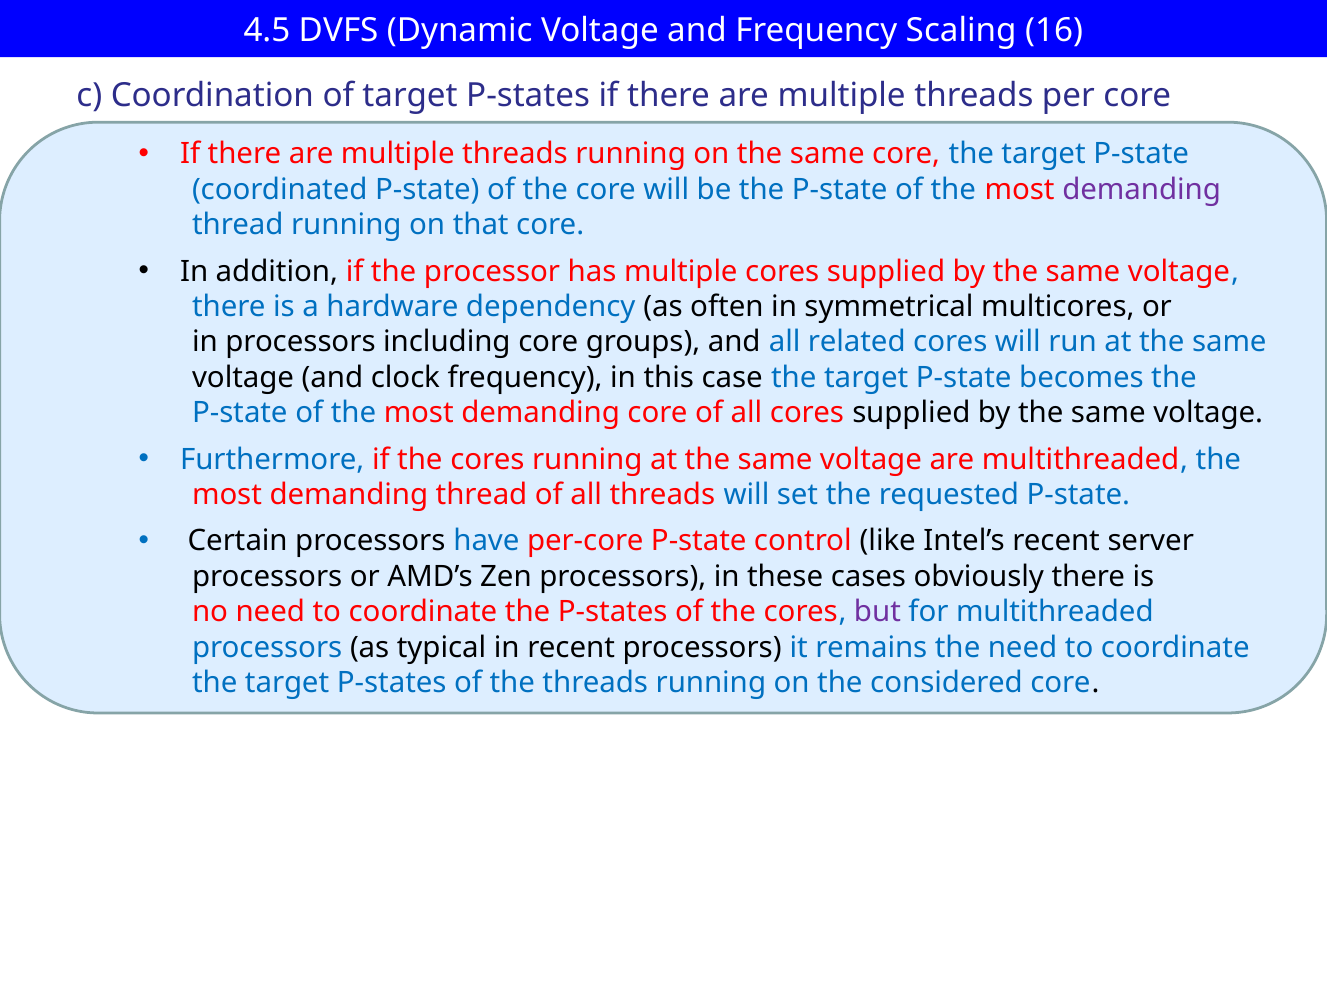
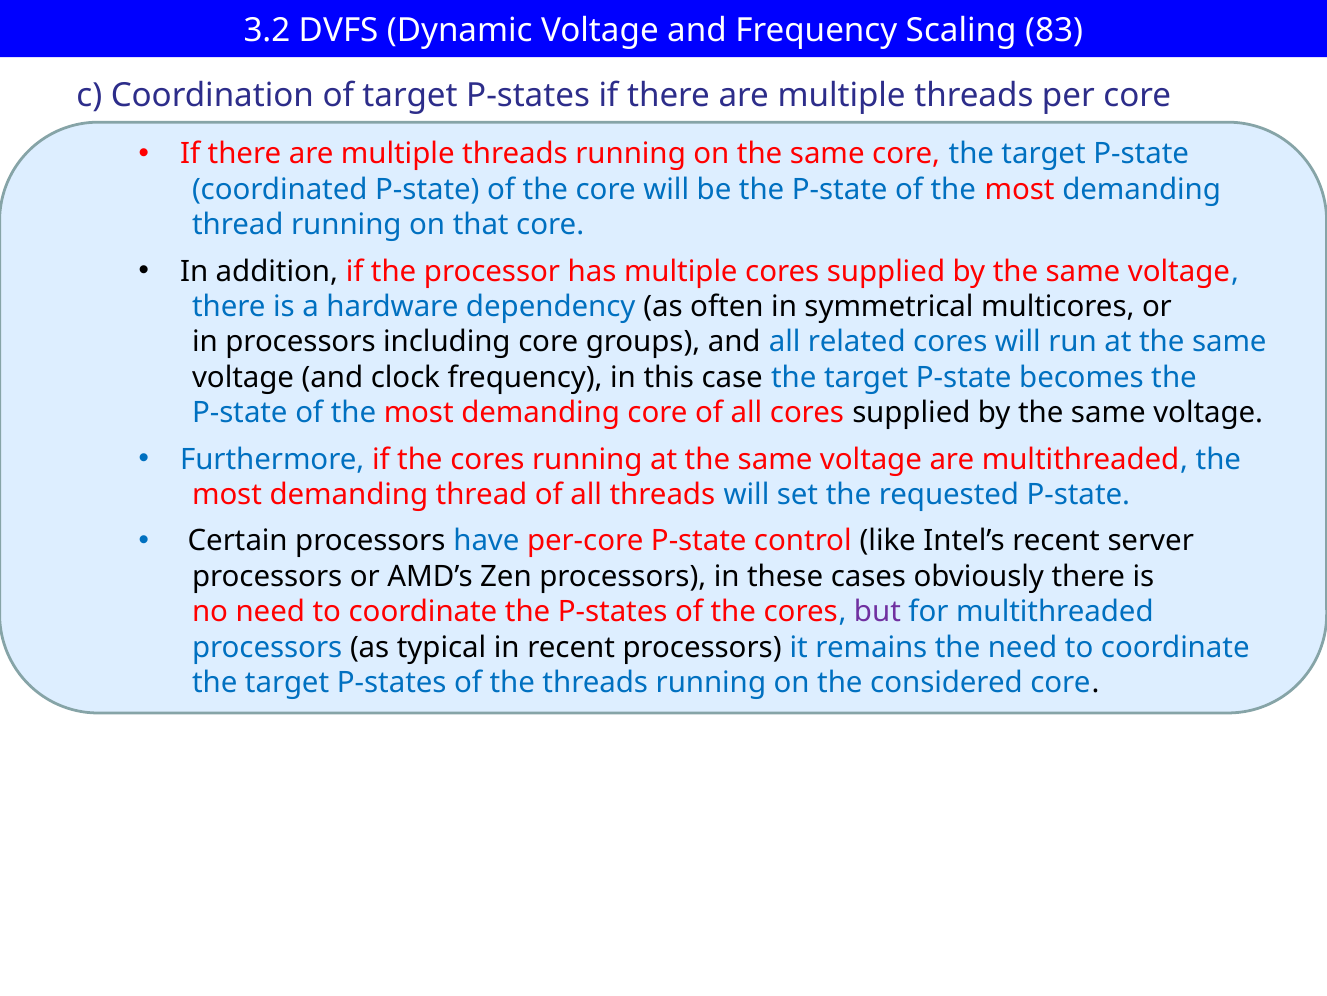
4.5: 4.5 -> 3.2 (267, 31)
16: 16 -> 83 (1054, 31)
demanding colour: purple -> blue (1142, 189)
